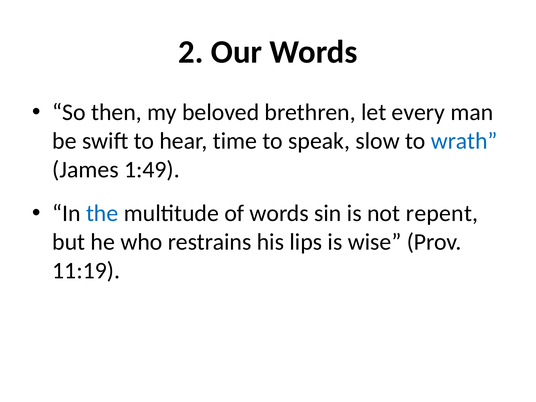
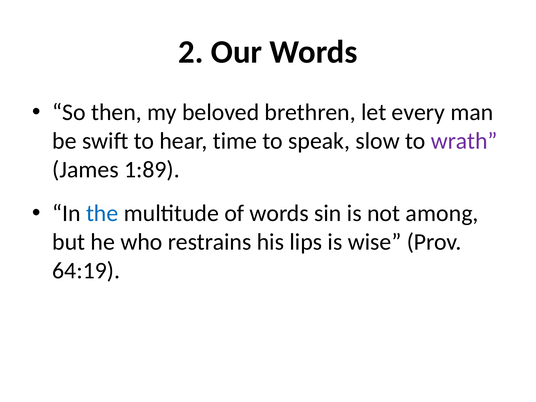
wrath colour: blue -> purple (464, 141)
1:49: 1:49 -> 1:89 (152, 170)
repent: repent -> among (442, 213)
11:19: 11:19 -> 64:19 (86, 271)
